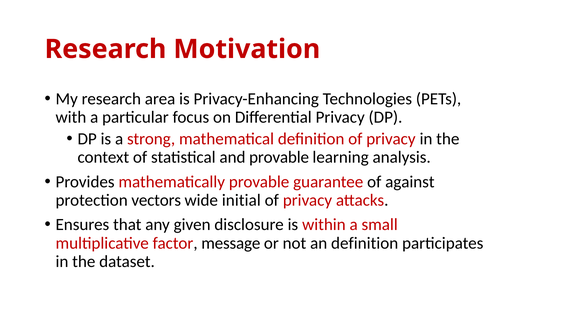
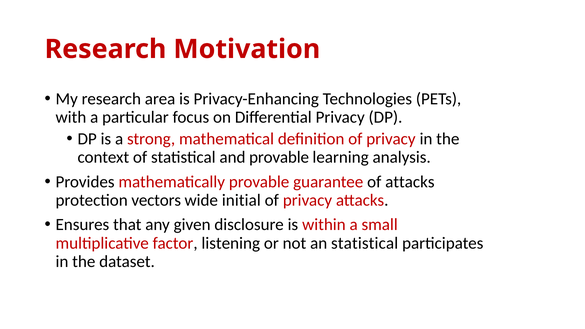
of against: against -> attacks (410, 182)
message: message -> listening (231, 243)
an definition: definition -> statistical (365, 243)
